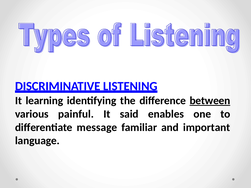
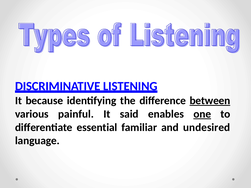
learning: learning -> because (44, 101)
one underline: none -> present (202, 114)
message: message -> essential (97, 128)
important: important -> undesired (207, 128)
